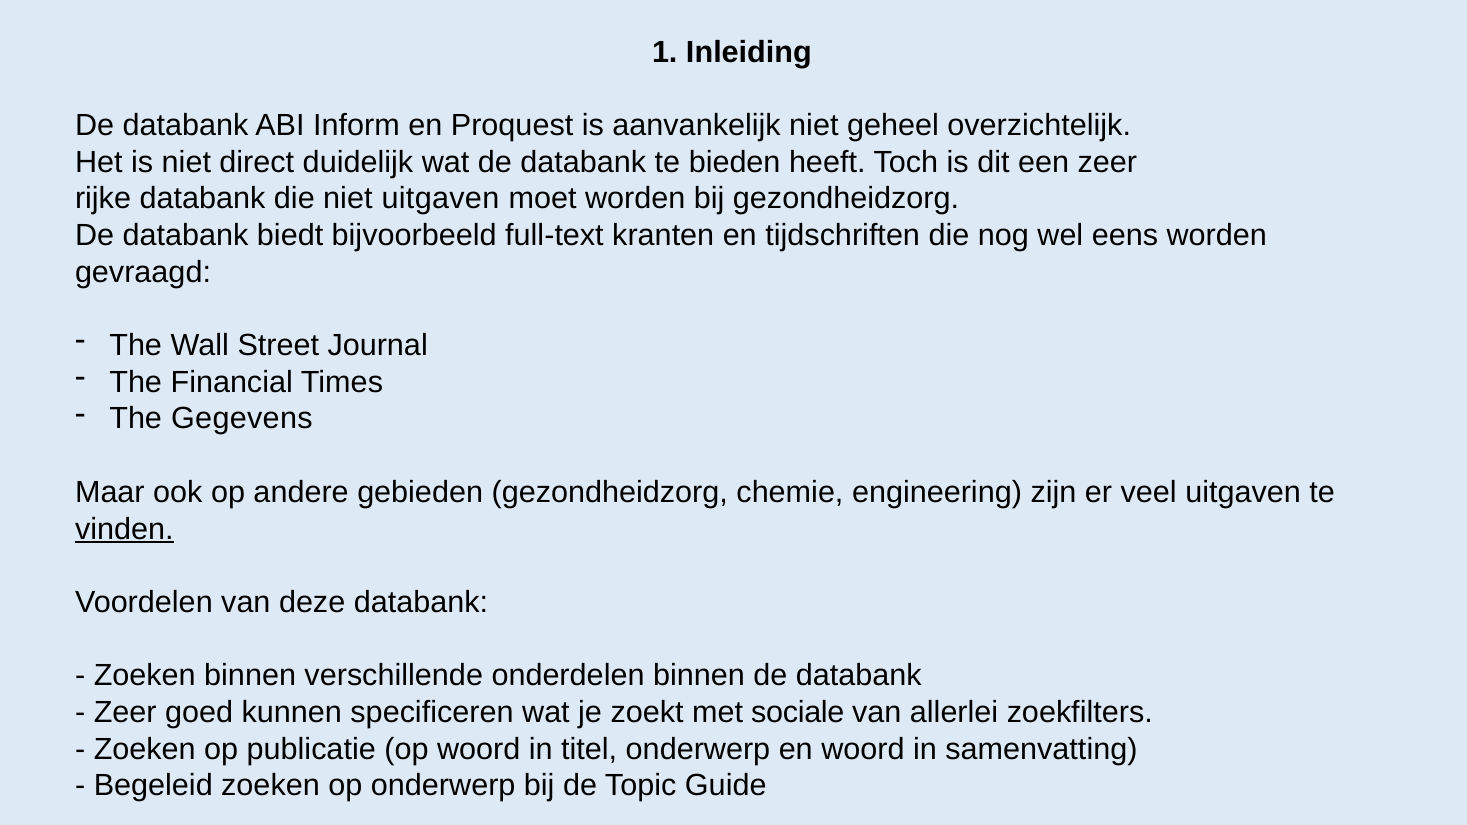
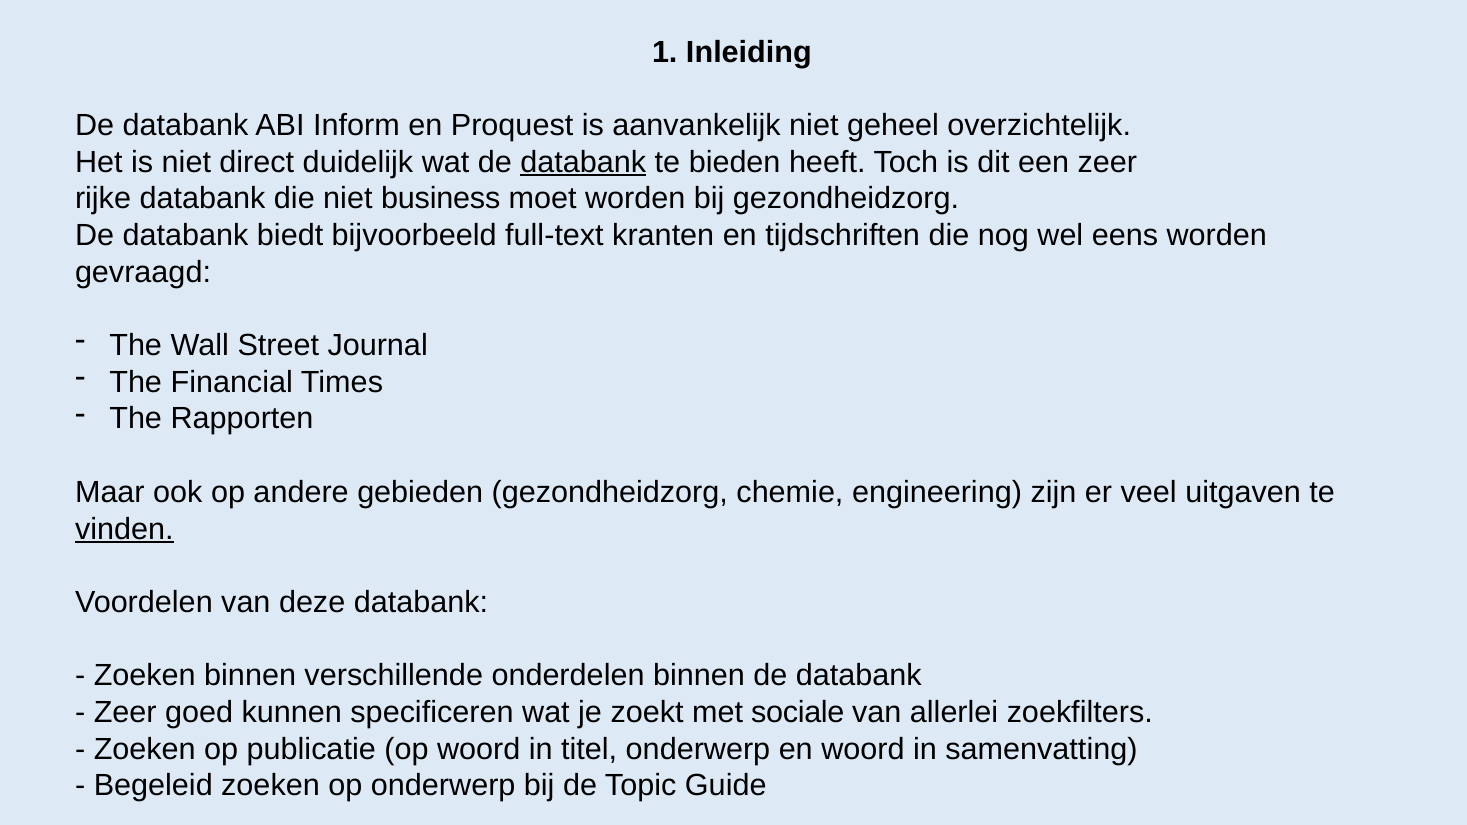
databank underline: none -> present (583, 162)
niet uitgaven: uitgaven -> business (441, 199)
Gegevens: Gegevens -> Rapporten (242, 419)
